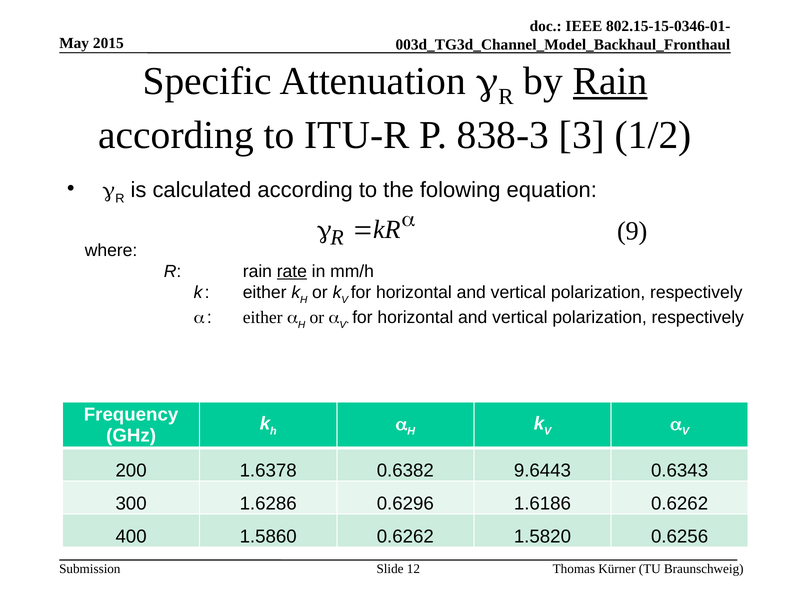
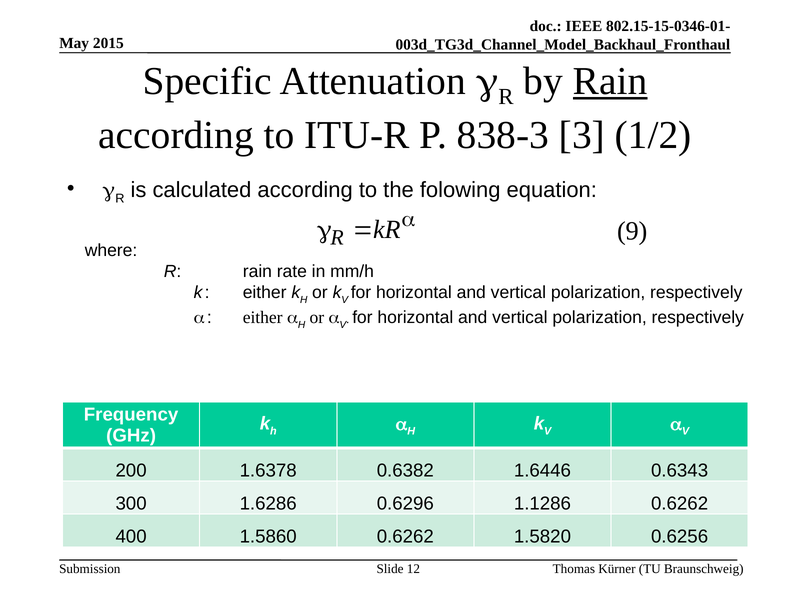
rate underline: present -> none (292, 271)
9.6443: 9.6443 -> 1.6446 (542, 470)
1.6186: 1.6186 -> 1.1286 (542, 503)
